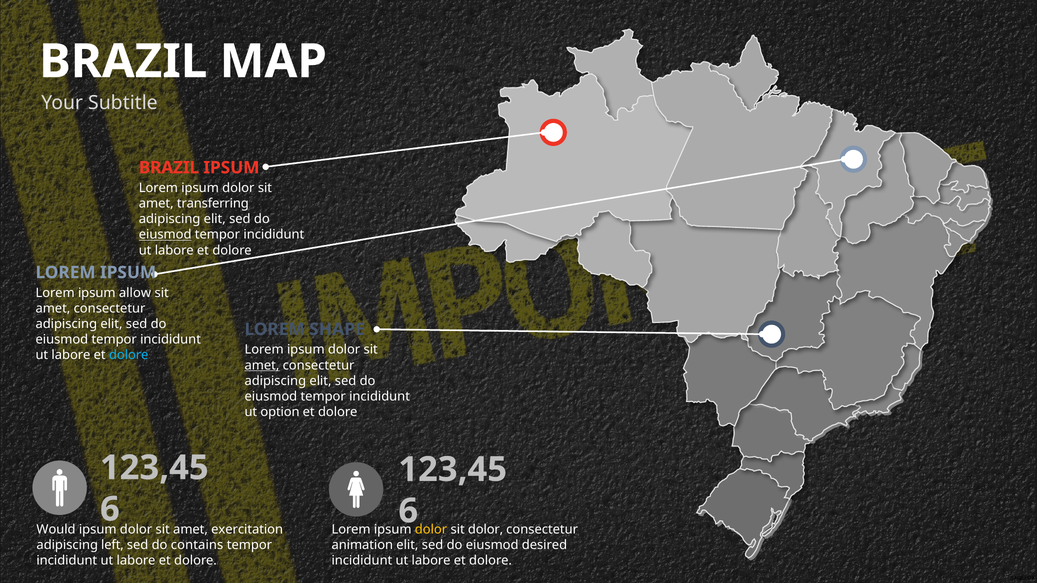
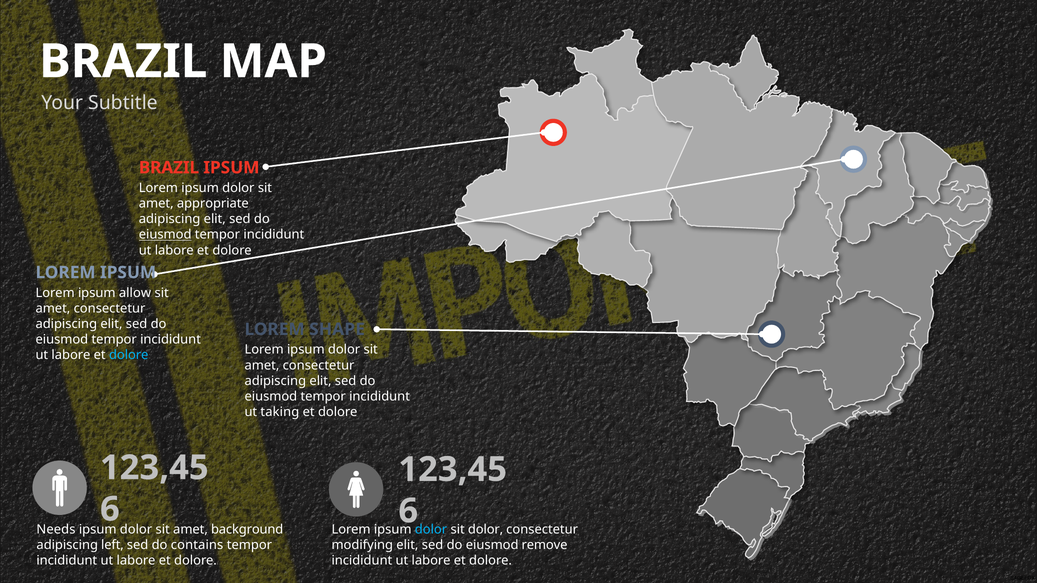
transferring: transferring -> appropriate (213, 204)
amet underline: present -> none (262, 365)
option: option -> taking (280, 412)
Would: Would -> Needs (56, 530)
exercitation: exercitation -> background (247, 530)
dolor colour: yellow -> light blue (431, 530)
animation: animation -> modifying (362, 545)
desired: desired -> remove (545, 545)
